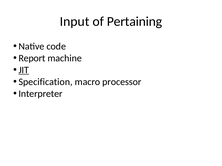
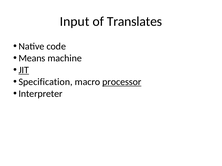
Pertaining: Pertaining -> Translates (134, 21)
Report: Report -> Means (32, 58)
processor underline: none -> present (122, 82)
